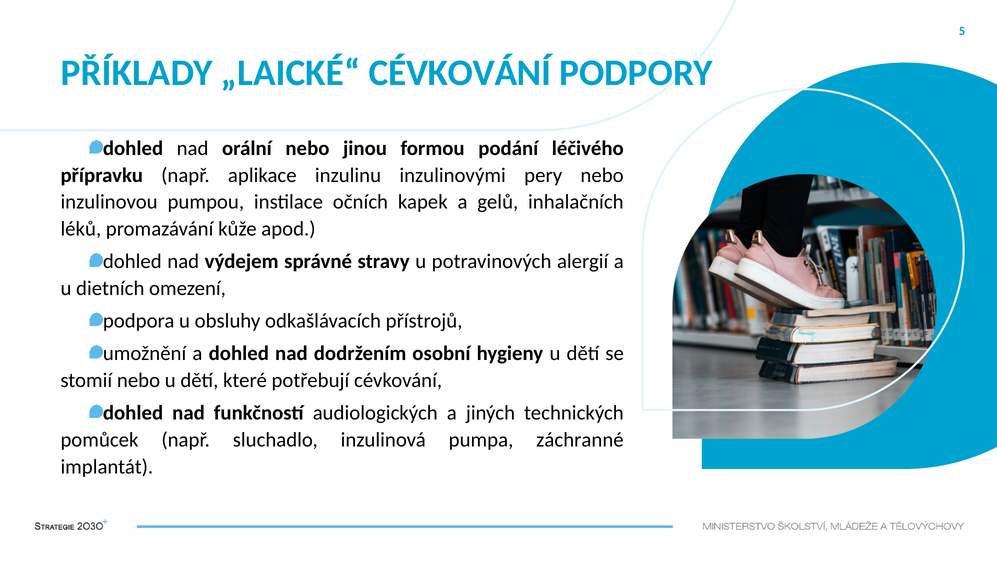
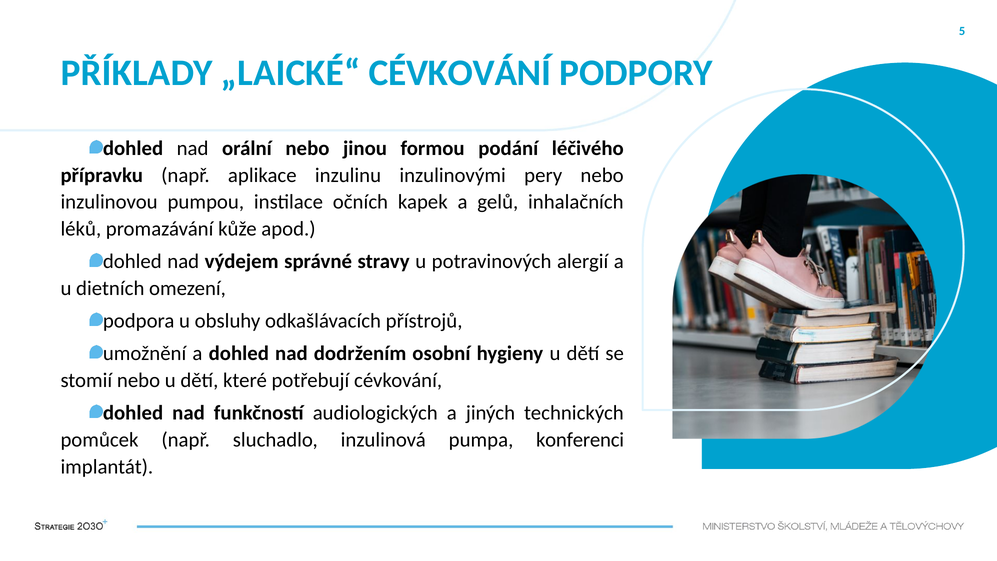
záchranné: záchranné -> konferenci (580, 440)
